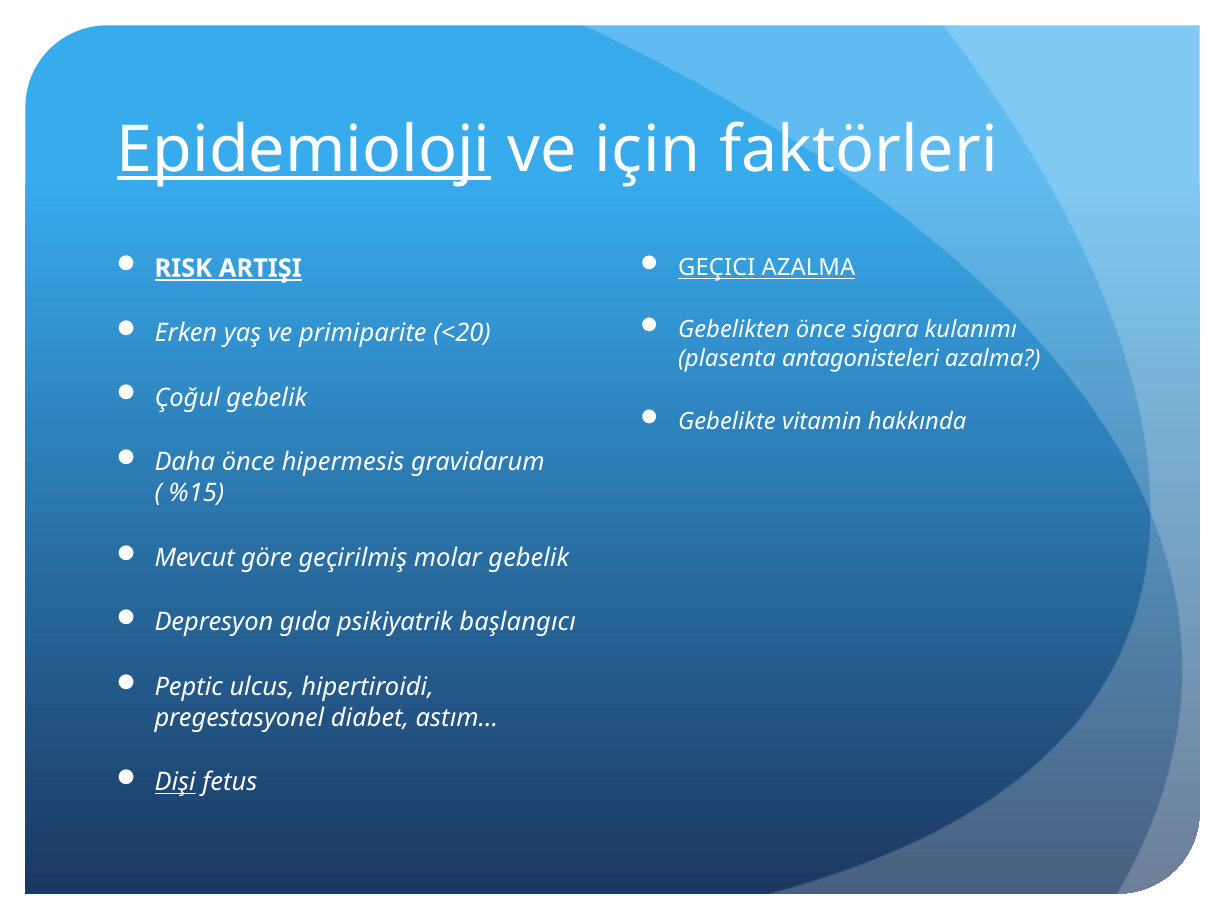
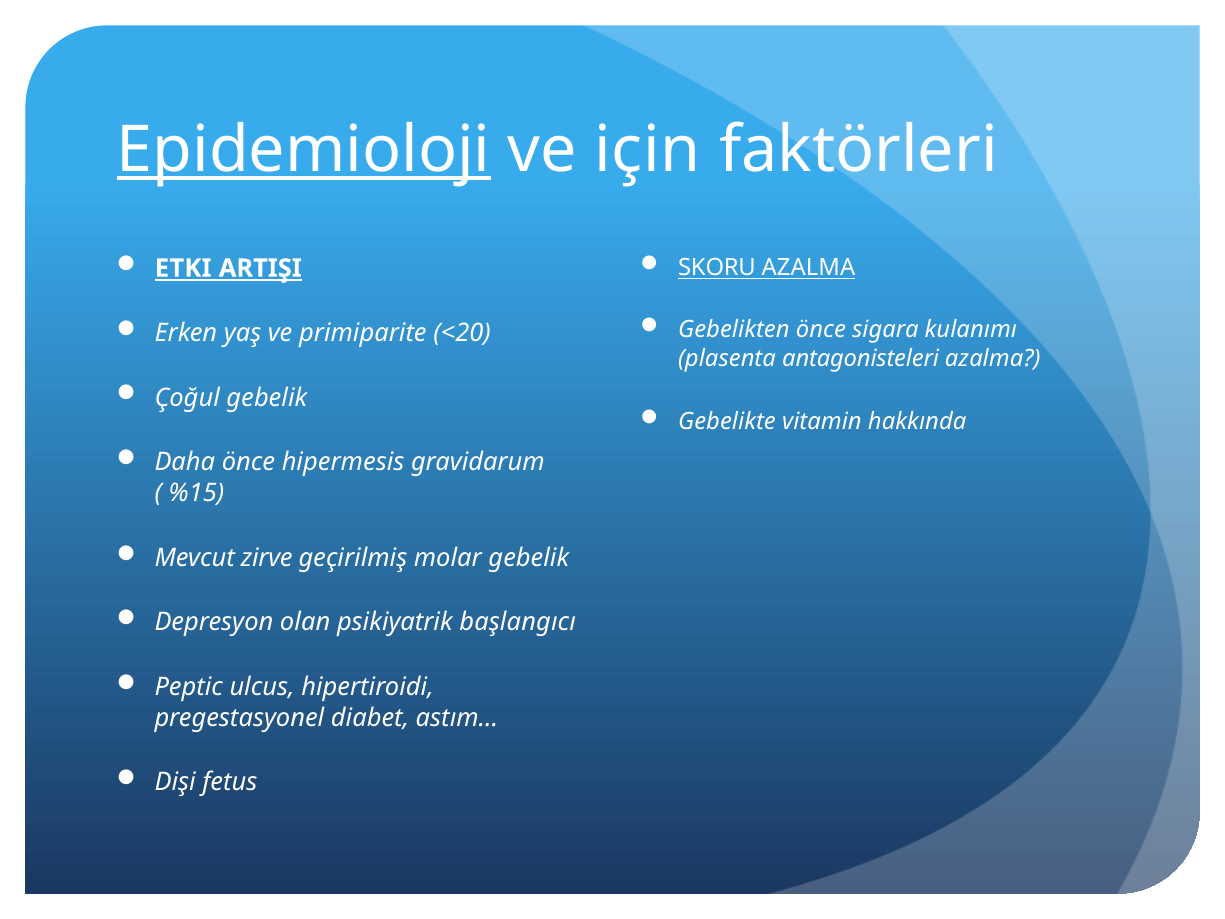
GEÇICI: GEÇICI -> SKORU (717, 267)
RISK: RISK -> ETKI (183, 268)
göre: göre -> zirve (267, 558)
gıda: gıda -> olan (305, 622)
Dişi underline: present -> none (175, 782)
